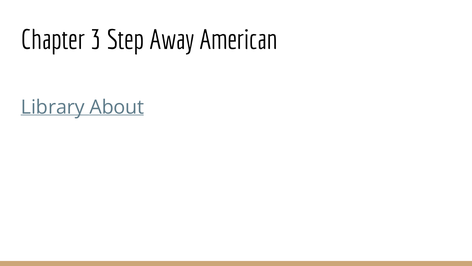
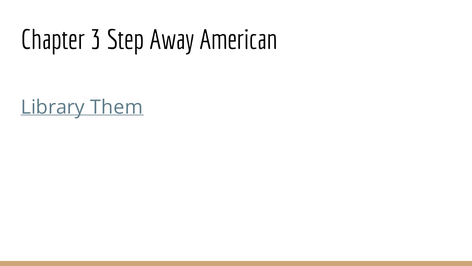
About: About -> Them (117, 107)
